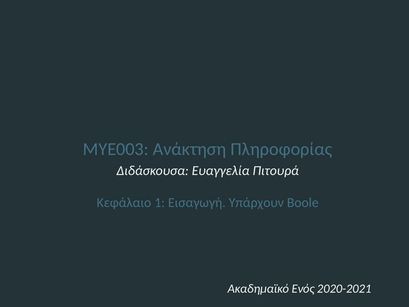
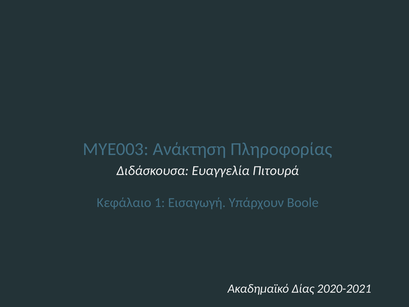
Ενός: Ενός -> Δίας (303, 288)
